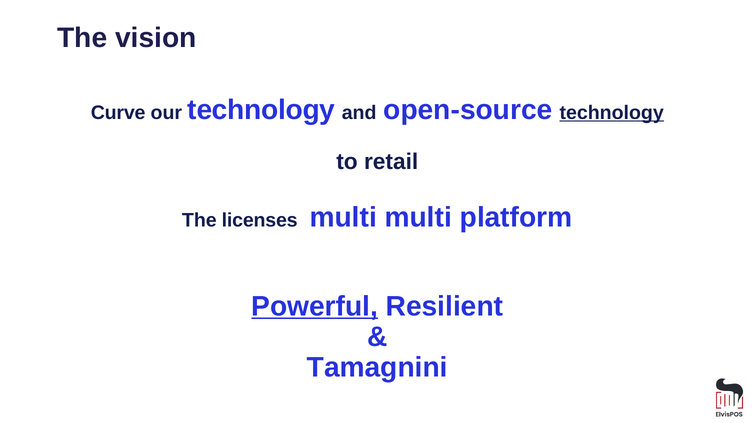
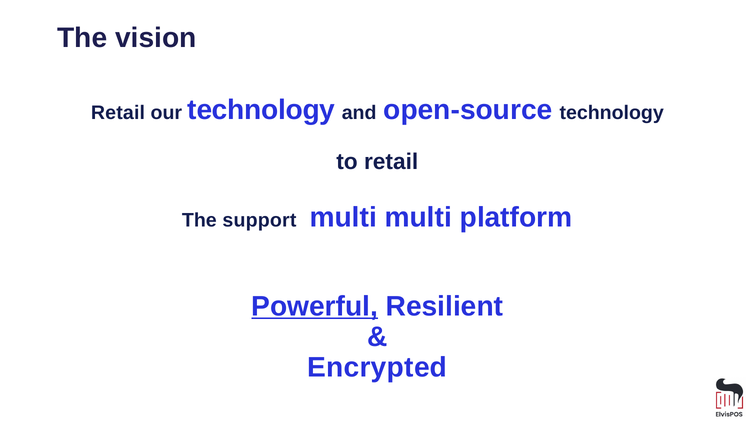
Curve: Curve -> Retail (118, 113)
technology underline: present -> none (612, 113)
licenses: licenses -> support (259, 220)
Tamagnini: Tamagnini -> Encrypted (377, 367)
